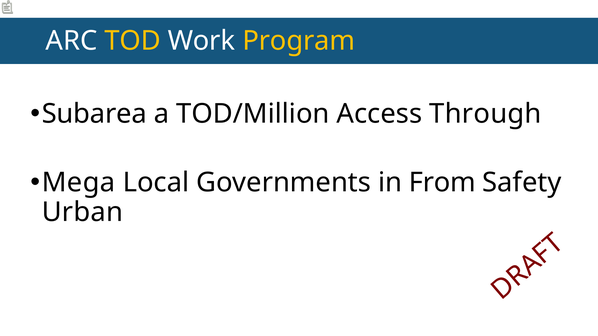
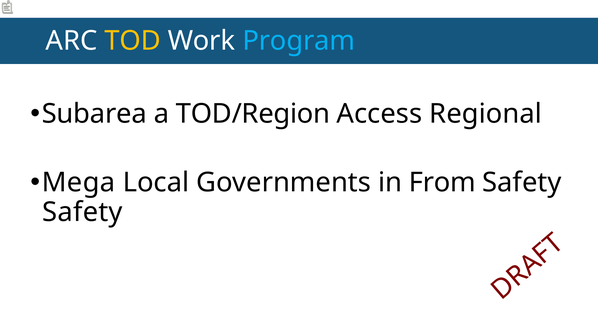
Program colour: yellow -> light blue (299, 41)
TOD/Million: TOD/Million -> TOD/Region (253, 114)
Through: Through -> Regional (486, 114)
Urban: Urban -> Safety (82, 212)
